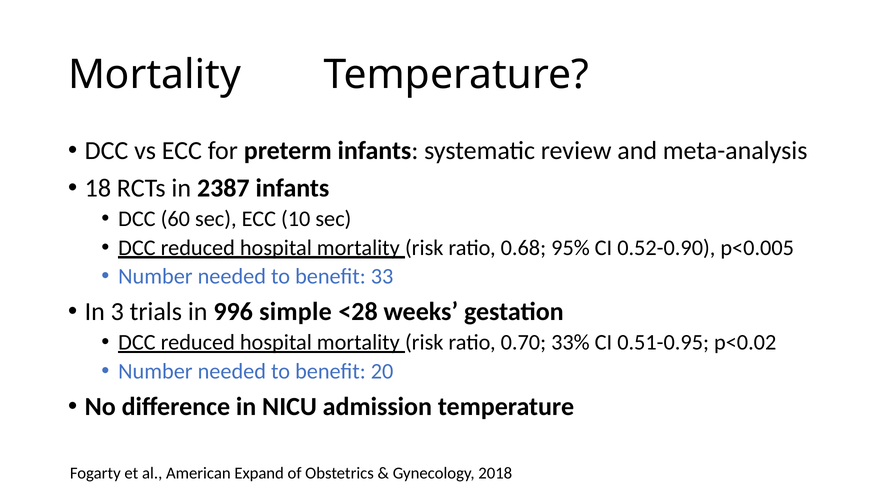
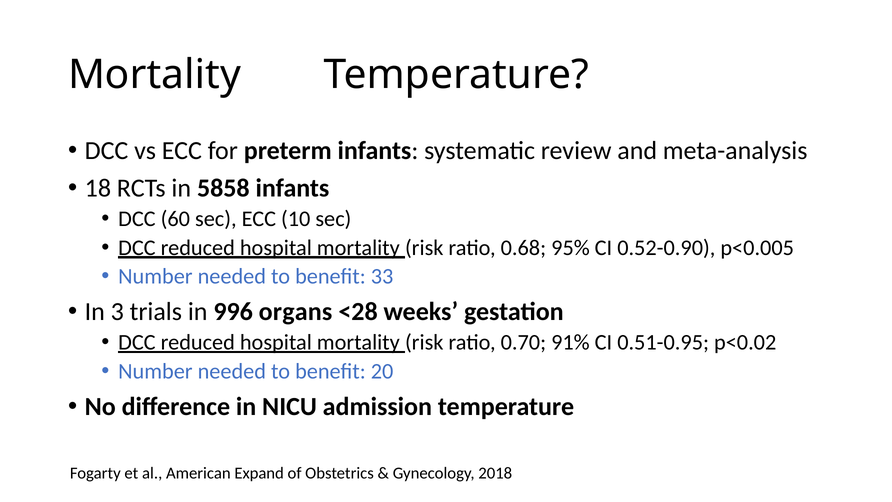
2387: 2387 -> 5858 (223, 188)
simple: simple -> organs (295, 312)
33%: 33% -> 91% (570, 342)
